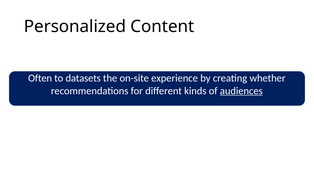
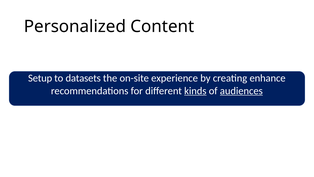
Often: Often -> Setup (40, 78)
whether: whether -> enhance (268, 78)
kinds underline: none -> present (195, 91)
